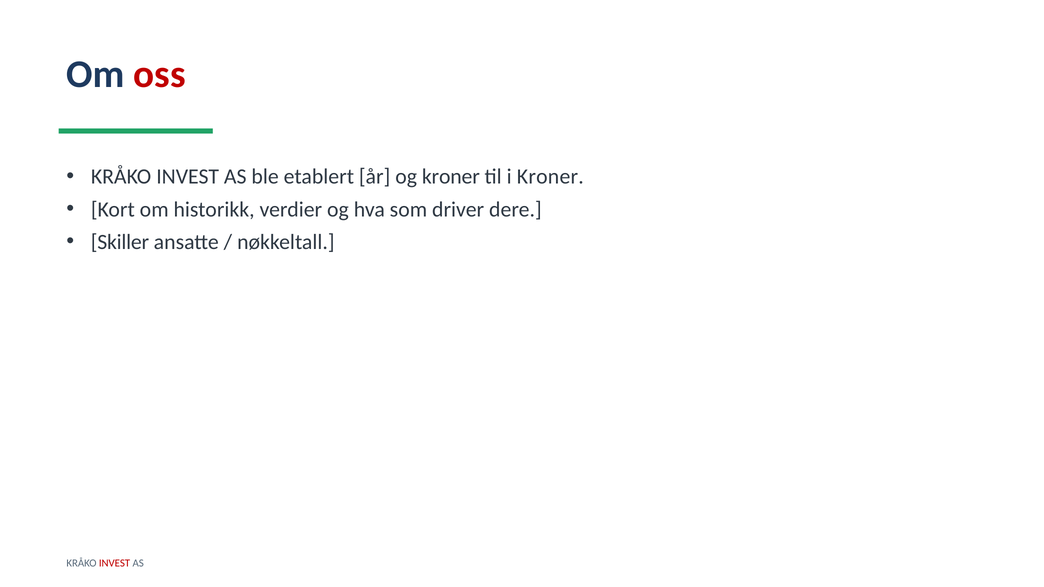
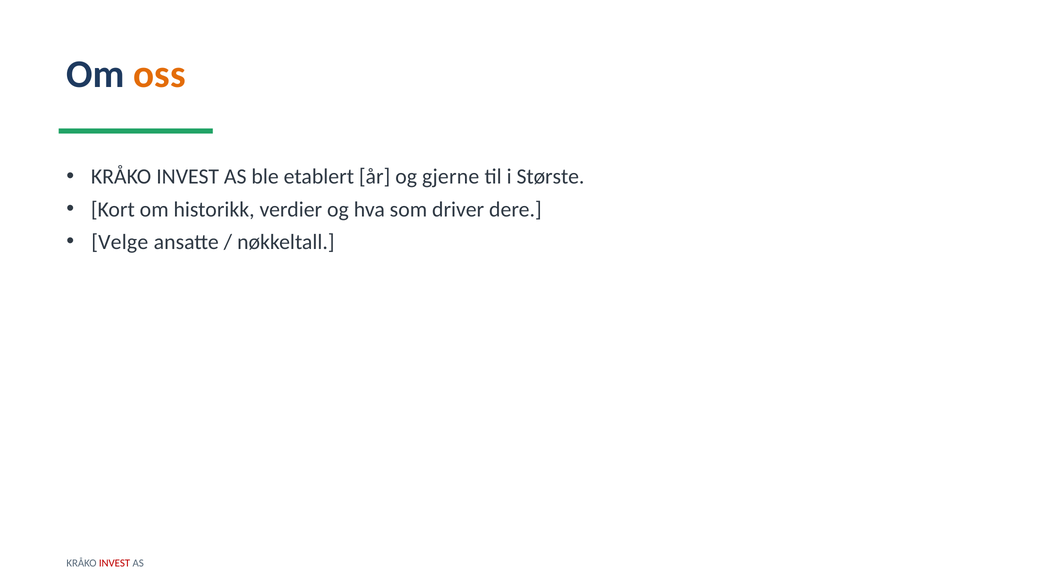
oss colour: red -> orange (160, 75)
og kroner: kroner -> gjerne (451, 177)
i Kroner: Kroner -> Største (550, 177)
Skiller: Skiller -> Velge (120, 242)
